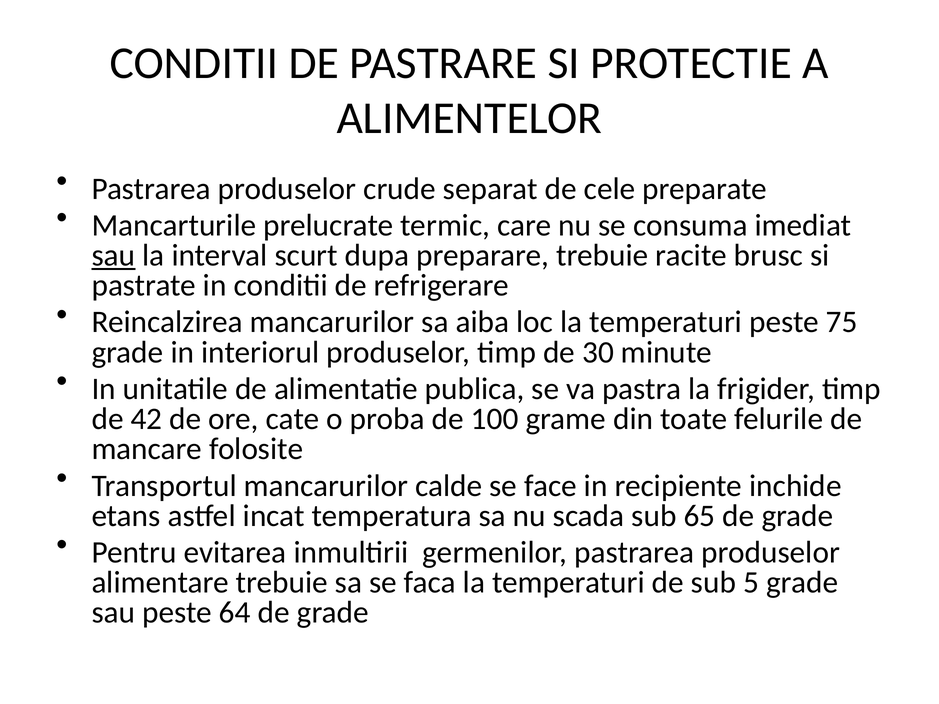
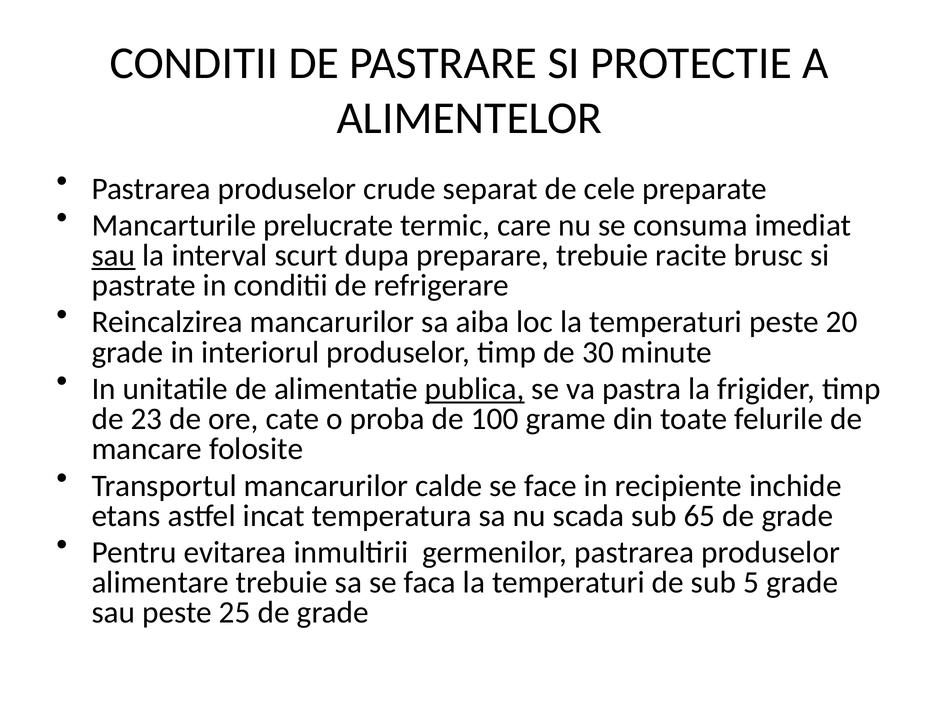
75: 75 -> 20 (842, 322)
publica underline: none -> present (475, 389)
42: 42 -> 23 (146, 419)
64: 64 -> 25 (235, 613)
